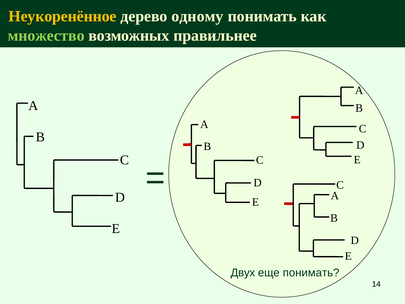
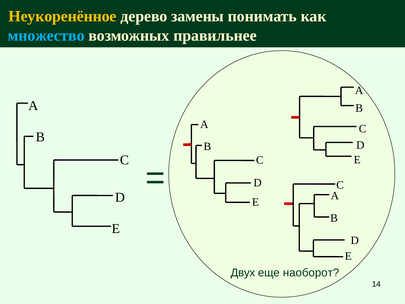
одному: одному -> замены (198, 16)
множество colour: light green -> light blue (46, 36)
еще понимать: понимать -> наоборот (311, 272)
